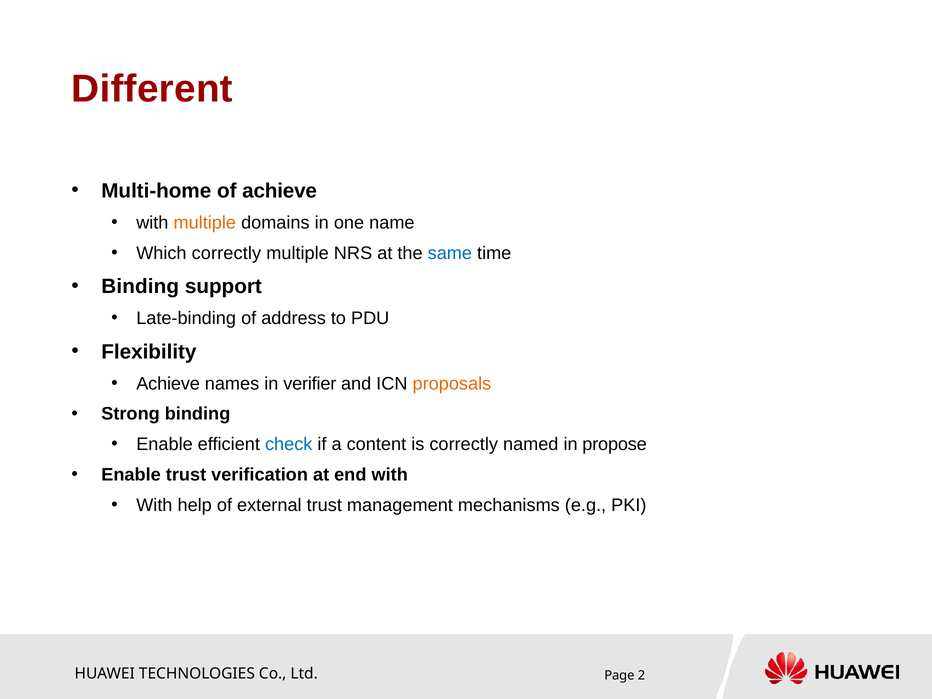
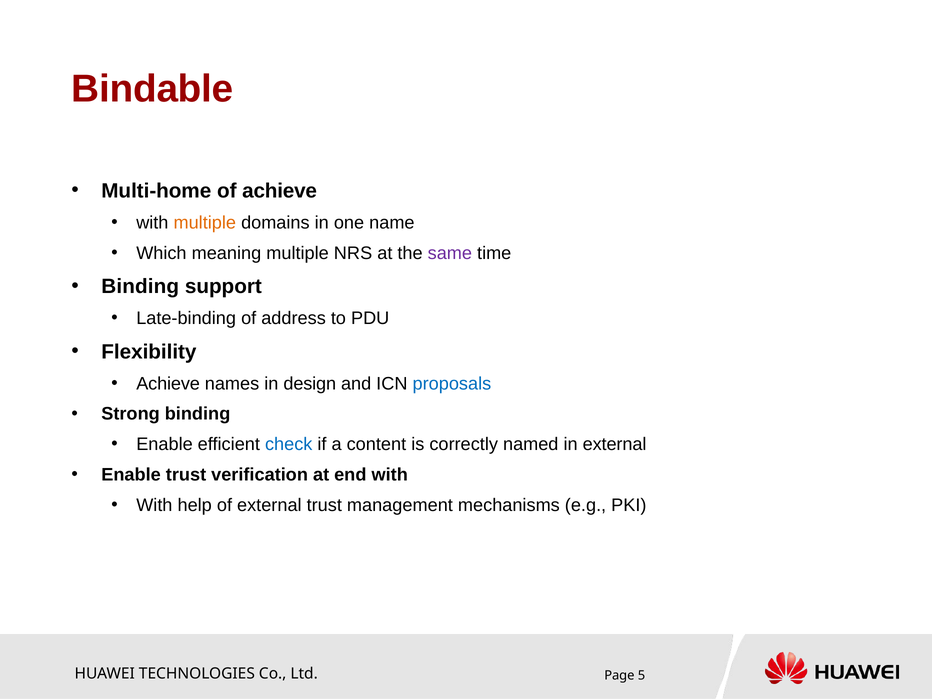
Different: Different -> Bindable (152, 89)
Which correctly: correctly -> meaning (226, 253)
same colour: blue -> purple (450, 253)
verifier: verifier -> design (310, 384)
proposals colour: orange -> blue (452, 384)
in propose: propose -> external (615, 444)
2: 2 -> 5 (642, 676)
